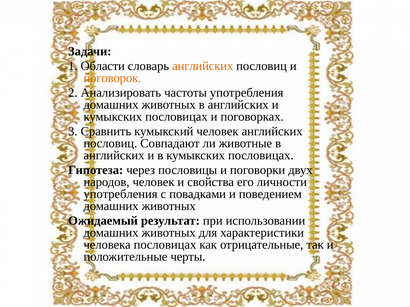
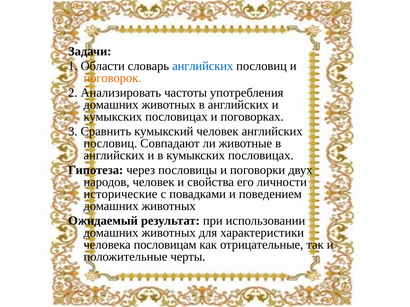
английских colour: orange -> blue (203, 66)
употребления: употребления -> исторические (120, 194)
человека пословицах: пословицах -> пословицам (165, 245)
